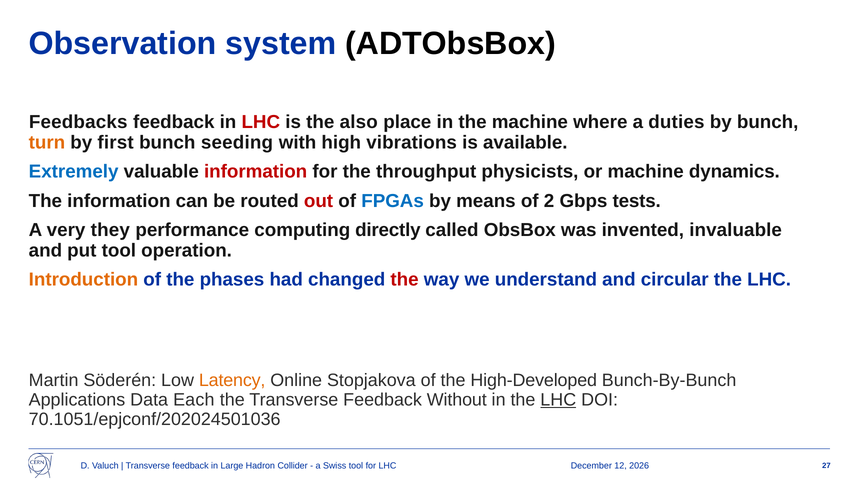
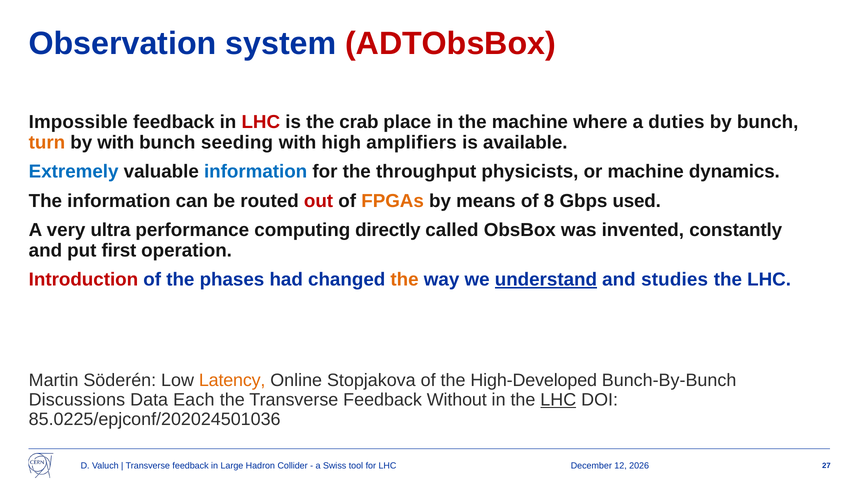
ADTObsBox colour: black -> red (451, 44)
Feedbacks: Feedbacks -> Impossible (78, 122)
also: also -> crab (359, 122)
by first: first -> with (116, 143)
vibrations: vibrations -> amplifiers (412, 143)
information colour: red -> blue (256, 172)
FPGAs colour: blue -> orange (393, 201)
2: 2 -> 8 (549, 201)
tests: tests -> used (637, 201)
they: they -> ultra (111, 230)
invaluable: invaluable -> constantly (736, 230)
put tool: tool -> first (119, 251)
Introduction colour: orange -> red (83, 280)
the colour: red -> orange (405, 280)
understand underline: none -> present (546, 280)
circular: circular -> studies (675, 280)
Applications: Applications -> Discussions (77, 400)
70.1051/epjconf/202024501036: 70.1051/epjconf/202024501036 -> 85.0225/epjconf/202024501036 (155, 419)
